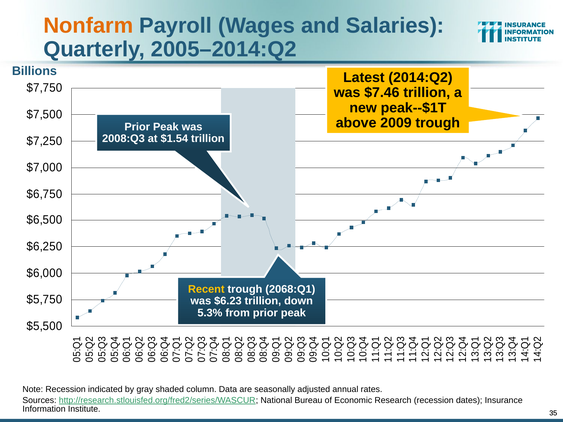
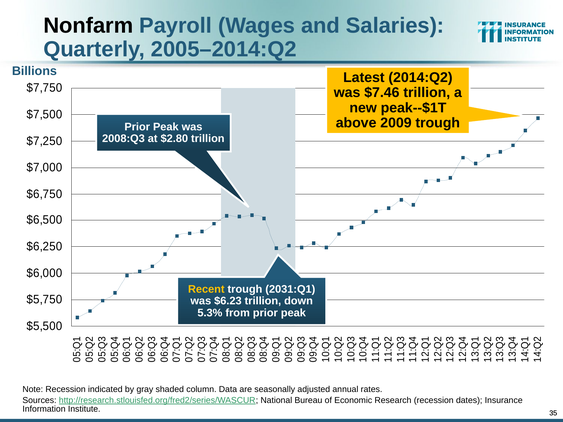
Nonfarm colour: orange -> black (88, 26)
$1.54: $1.54 -> $2.80 (174, 139)
2068:Q1: 2068:Q1 -> 2031:Q1 (290, 289)
